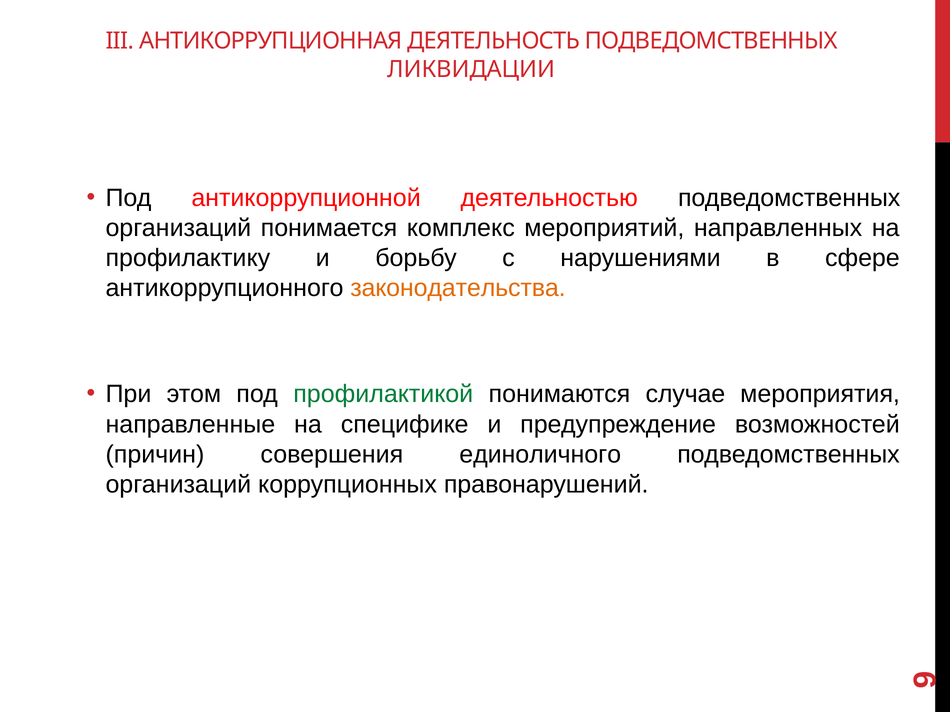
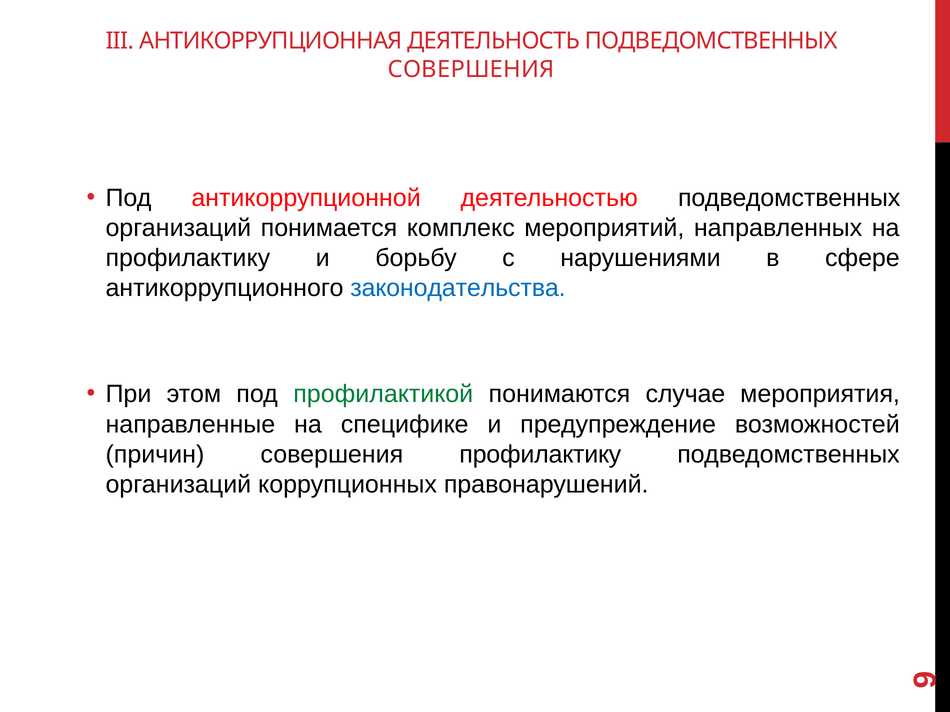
ЛИКВИДАЦИИ: ЛИКВИДАЦИИ -> СОВЕРШЕНИЯ (471, 70)
законодательства colour: orange -> blue (458, 288)
совершения единоличного: единоличного -> профилактику (540, 455)
